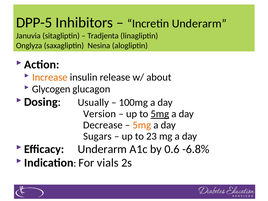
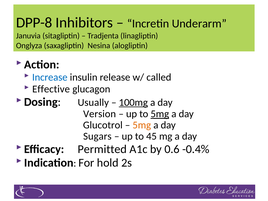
DPP-5: DPP-5 -> DPP-8 (34, 23)
Increase colour: orange -> blue (50, 77)
about: about -> called (159, 77)
Glycogen: Glycogen -> Effective (51, 89)
100mg underline: none -> present (133, 103)
Decrease: Decrease -> Glucotrol (103, 125)
23: 23 -> 45 (151, 136)
Underarm: Underarm -> Permitted (102, 149)
-6.8%: -6.8% -> -0.4% (196, 149)
vials: vials -> hold (108, 163)
